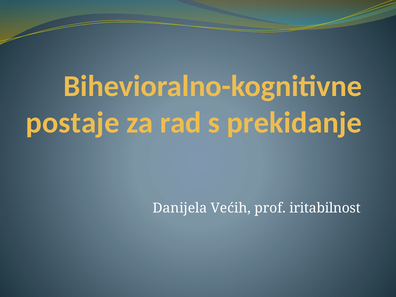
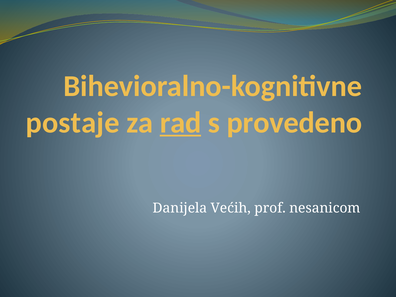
rad underline: none -> present (181, 123)
prekidanje: prekidanje -> provedeno (294, 123)
iritabilnost: iritabilnost -> nesanicom (325, 208)
